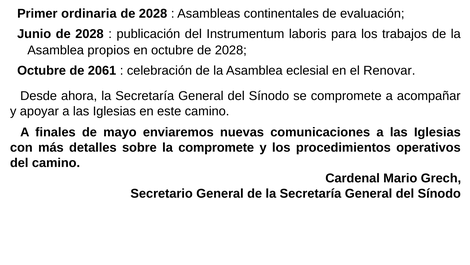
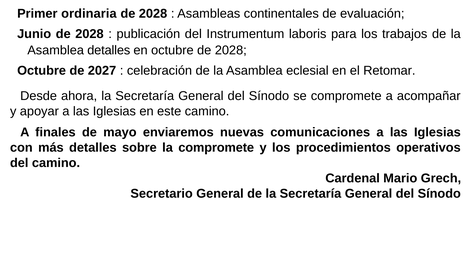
Asamblea propios: propios -> detalles (109, 50)
2061: 2061 -> 2027 (102, 71)
Renovar: Renovar -> Retomar (389, 71)
